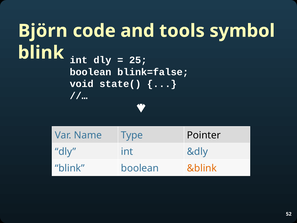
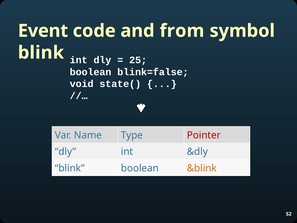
Björn: Björn -> Event (43, 31)
tools: tools -> from (182, 31)
Pointer colour: black -> red (204, 135)
